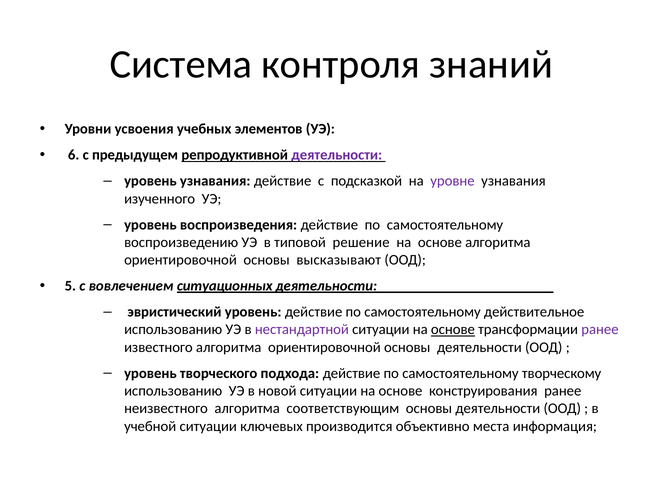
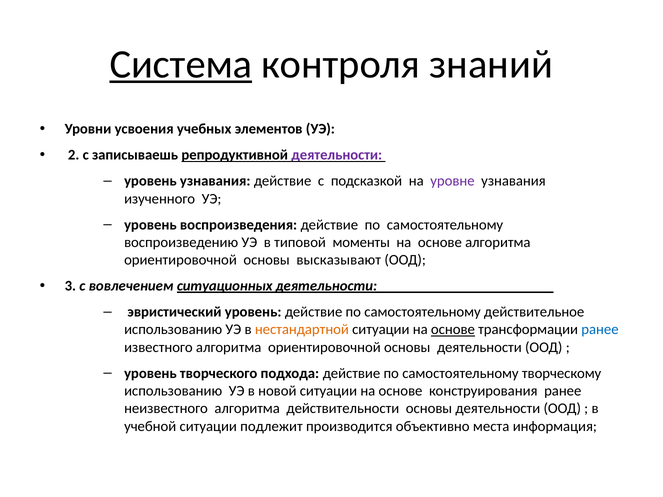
Система underline: none -> present (181, 64)
6: 6 -> 2 (74, 155)
предыдущем: предыдущем -> записываешь (135, 155)
решение: решение -> моменты (361, 242)
5: 5 -> 3 (70, 286)
нестандартной colour: purple -> orange (302, 330)
ранее colour: purple -> blue (600, 330)
соответствующим: соответствующим -> действительности (343, 409)
ключевых: ключевых -> подлежит (271, 426)
